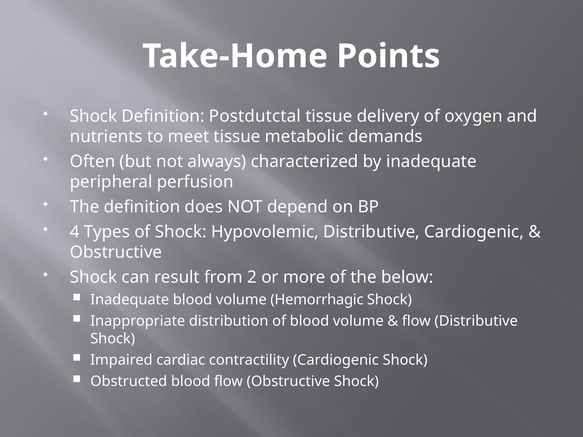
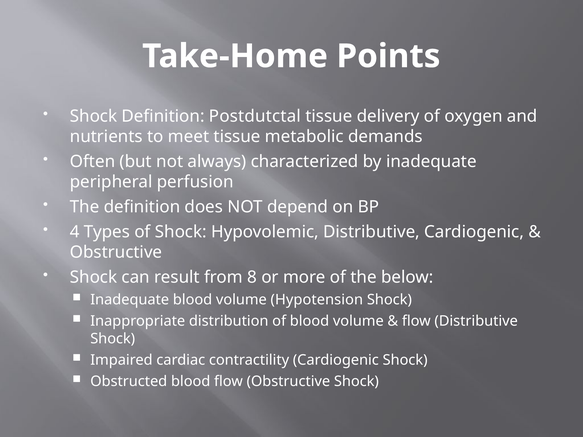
2: 2 -> 8 (252, 277)
Hemorrhagic: Hemorrhagic -> Hypotension (317, 300)
